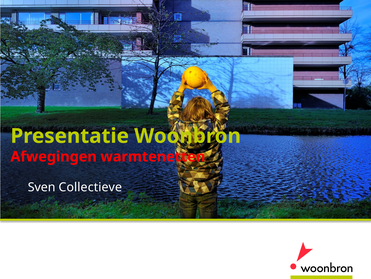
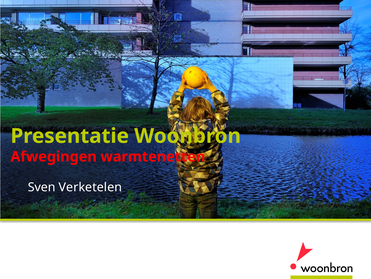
Collectieve: Collectieve -> Verketelen (90, 187)
